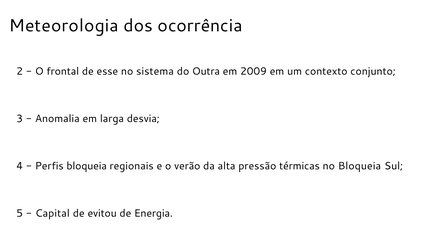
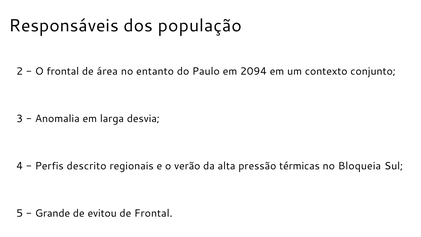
Meteorologia: Meteorologia -> Responsáveis (64, 26)
ocorrência: ocorrência -> população (200, 26)
esse: esse -> área (107, 71)
sistema: sistema -> entanto (155, 71)
Outra: Outra -> Paulo (206, 71)
2009: 2009 -> 2094 (253, 71)
Perfis bloqueia: bloqueia -> descrito (87, 166)
Capital: Capital -> Grande (53, 213)
de Energia: Energia -> Frontal (153, 213)
